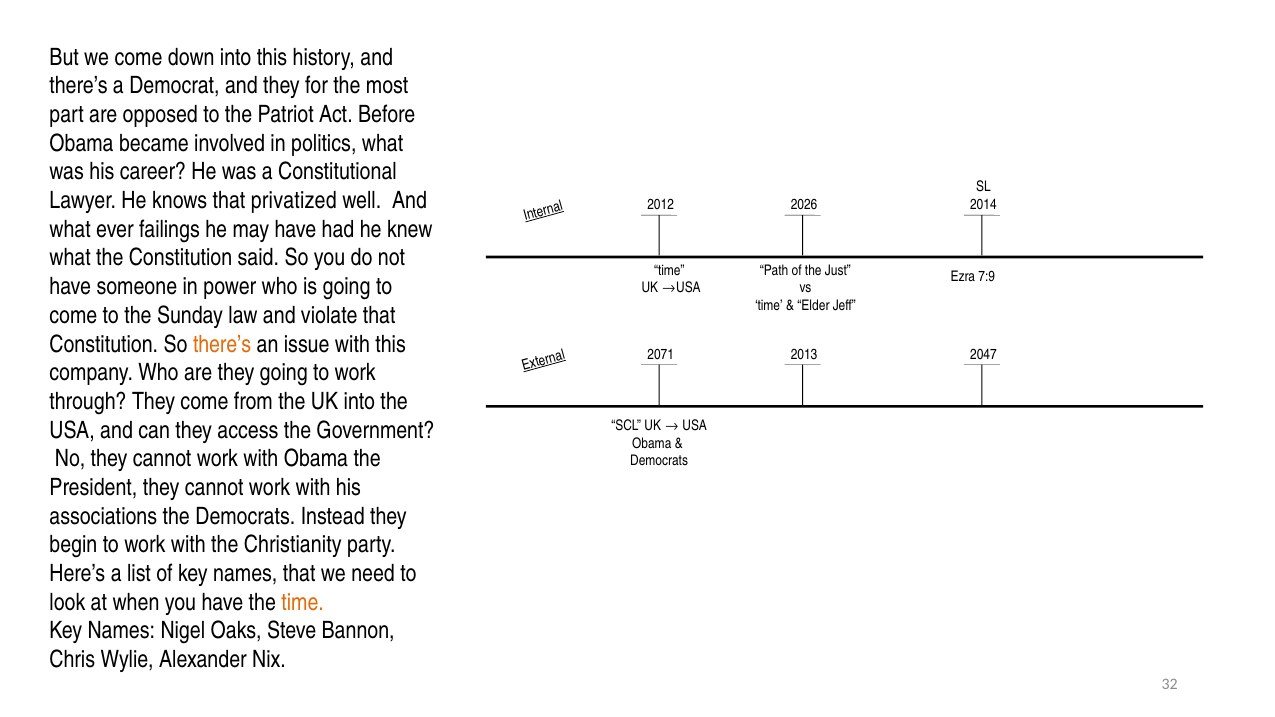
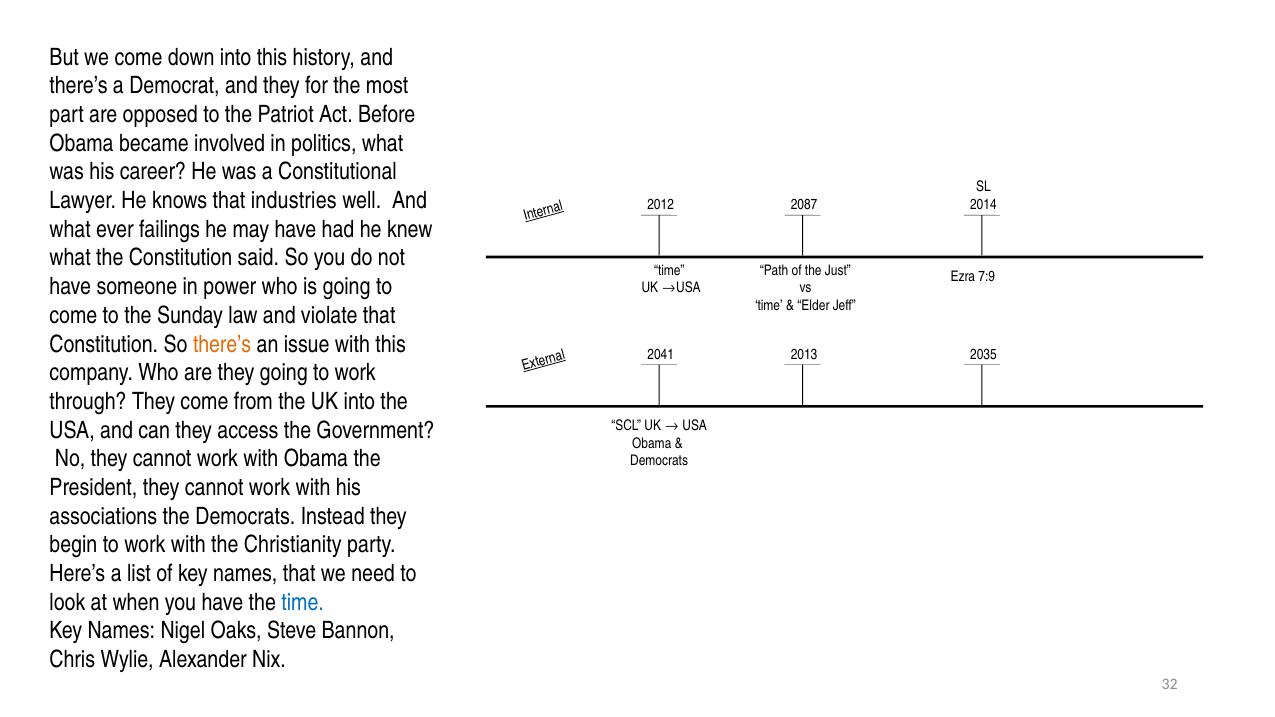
privatized: privatized -> industries (294, 201)
2026: 2026 -> 2087 (804, 205)
2071: 2071 -> 2041 (661, 354)
2047: 2047 -> 2035 (983, 354)
time colour: orange -> blue (303, 602)
